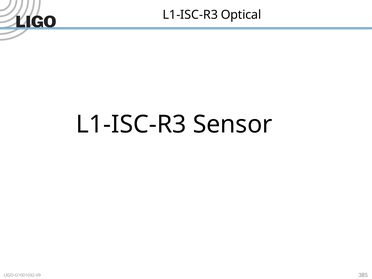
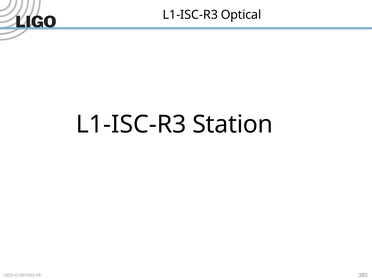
Sensor: Sensor -> Station (233, 124)
